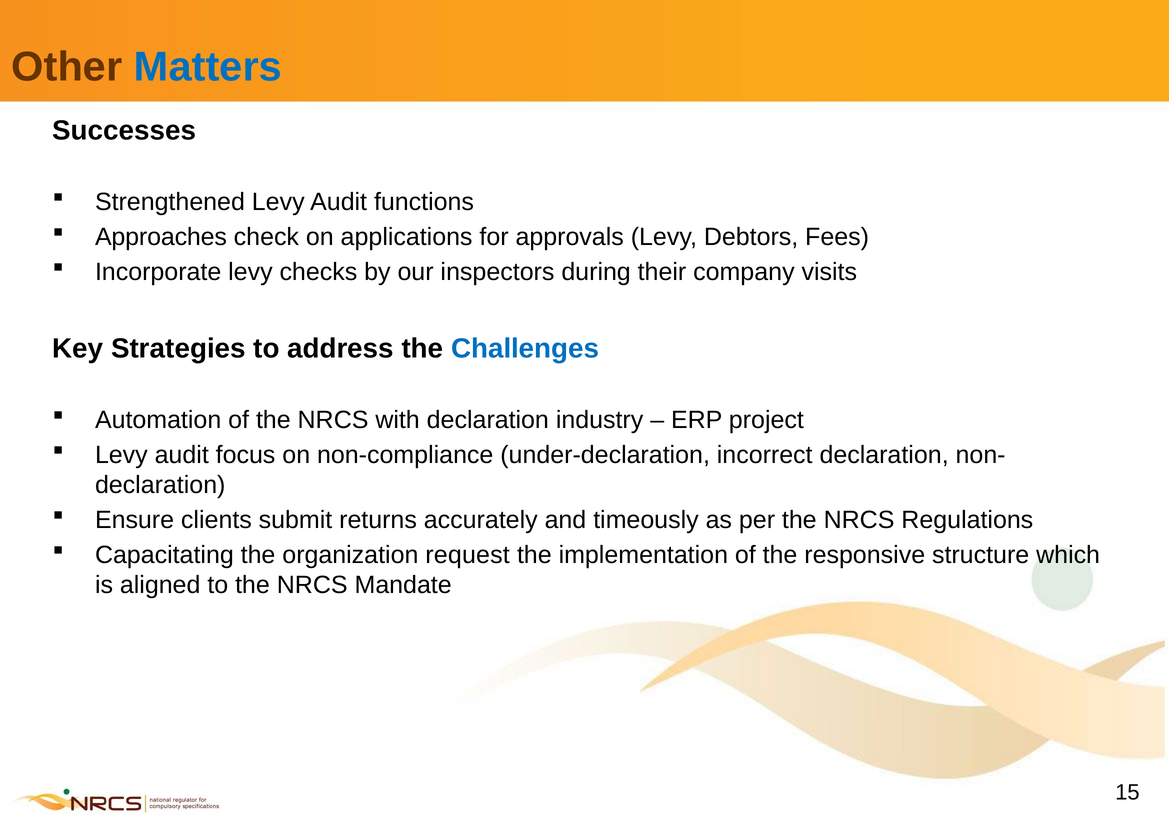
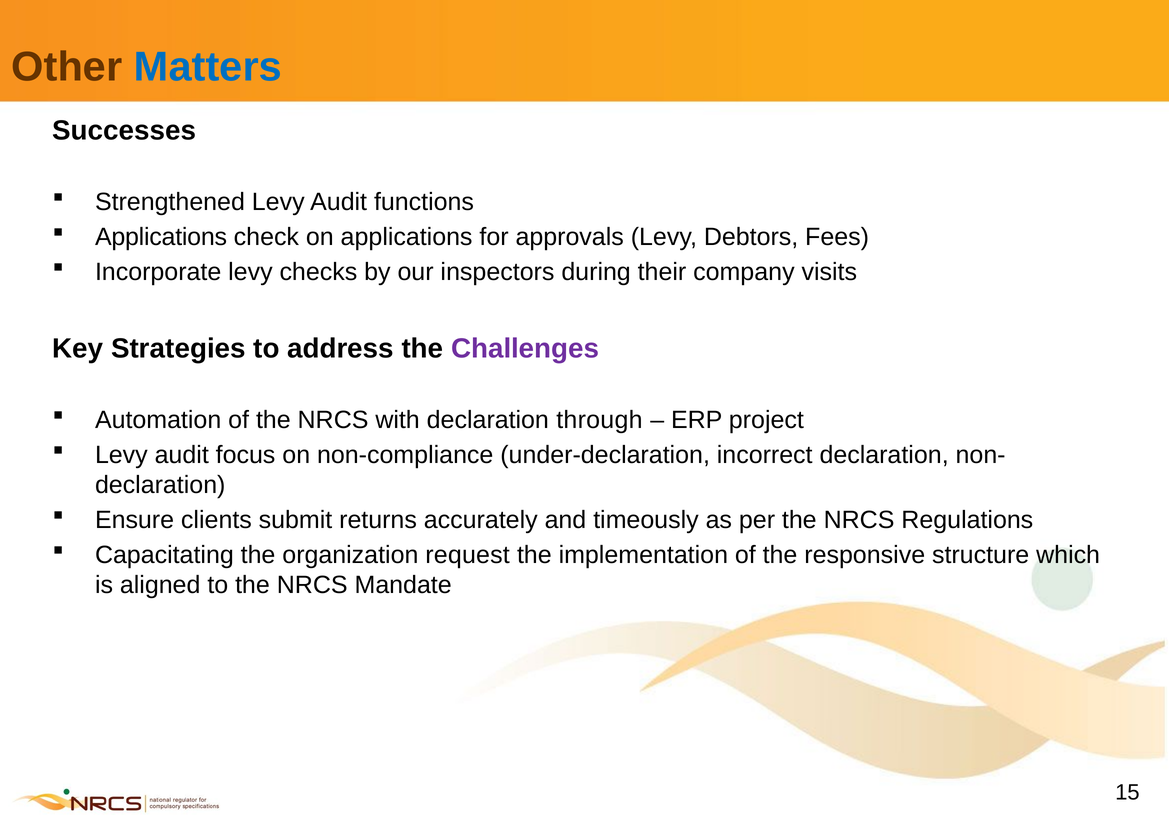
Approaches: Approaches -> Applications (161, 237)
Challenges colour: blue -> purple (525, 349)
industry: industry -> through (599, 420)
